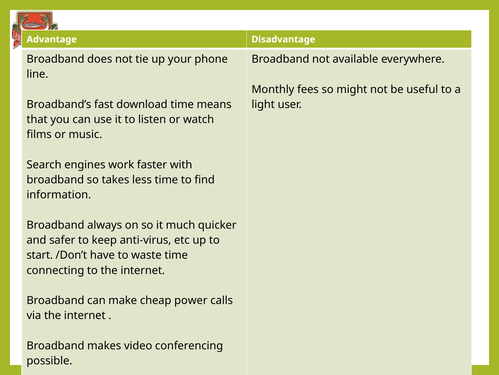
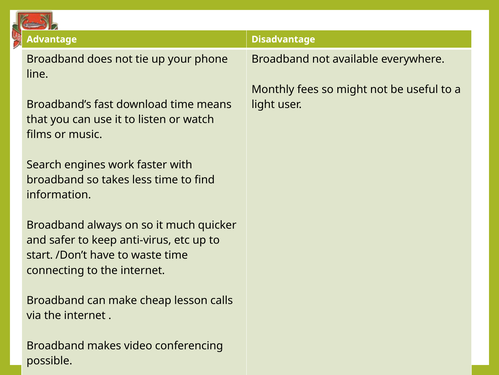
power: power -> lesson (191, 300)
